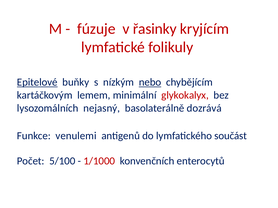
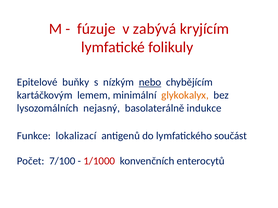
řasinky: řasinky -> zabývá (155, 29)
Epitelové underline: present -> none (37, 82)
glykokalyx colour: red -> orange (185, 95)
dozrává: dozrává -> indukce (204, 108)
venulemi: venulemi -> lokalizací (76, 136)
5/100: 5/100 -> 7/100 (62, 161)
